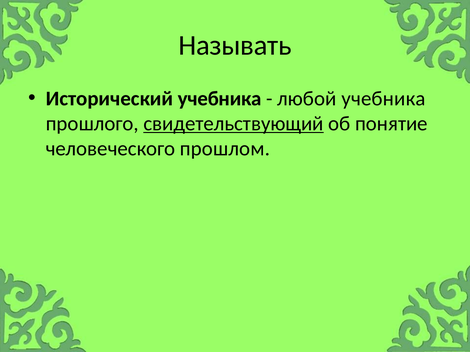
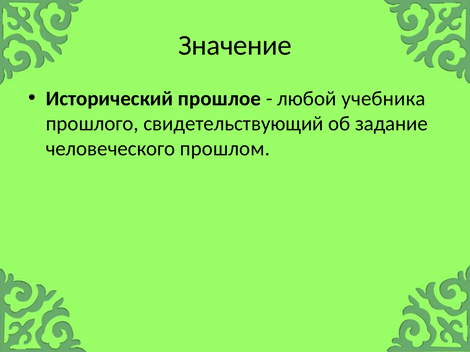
Называть: Называть -> Значение (235, 45)
Исторический учебника: учебника -> прошлое (219, 99)
свидетельствующий underline: present -> none (234, 124)
понятие: понятие -> задание (391, 124)
